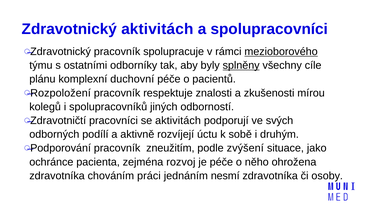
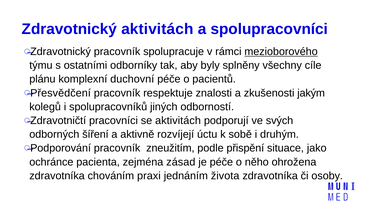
splněny underline: present -> none (241, 65)
Rozpoložení: Rozpoložení -> Přesvědčení (61, 93)
mírou: mírou -> jakým (311, 93)
podílí: podílí -> šíření (95, 134)
zvýšení: zvýšení -> přispění (245, 148)
rozvoj: rozvoj -> zásad (181, 162)
práci: práci -> praxi (149, 176)
nesmí: nesmí -> života (225, 176)
